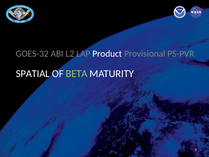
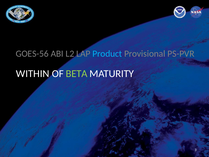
GOES-32: GOES-32 -> GOES-56 (32, 54)
Product colour: white -> light blue (107, 54)
SPATIAL: SPATIAL -> WITHIN (33, 74)
